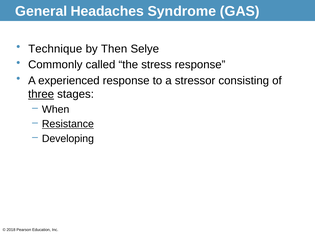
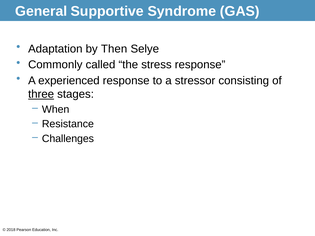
Headaches: Headaches -> Supportive (107, 11)
Technique: Technique -> Adaptation (55, 49)
Resistance underline: present -> none (68, 124)
Developing: Developing -> Challenges (68, 139)
